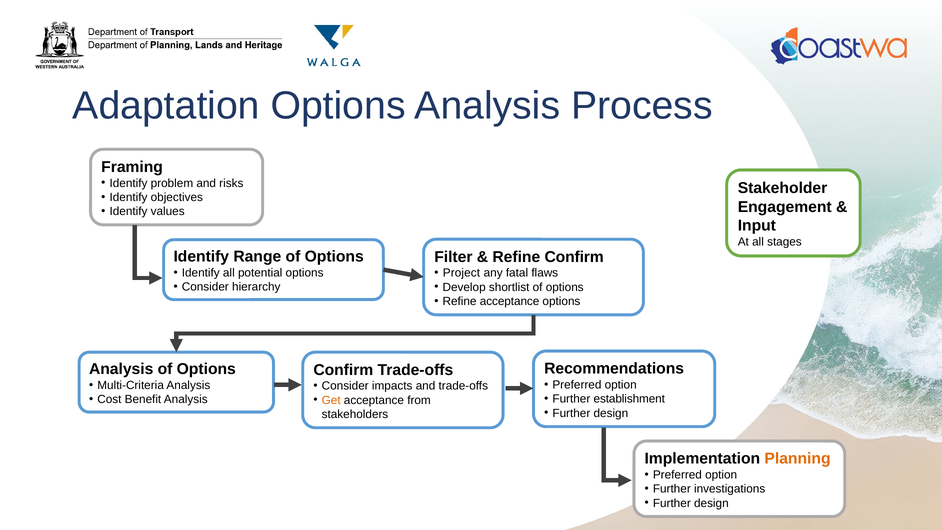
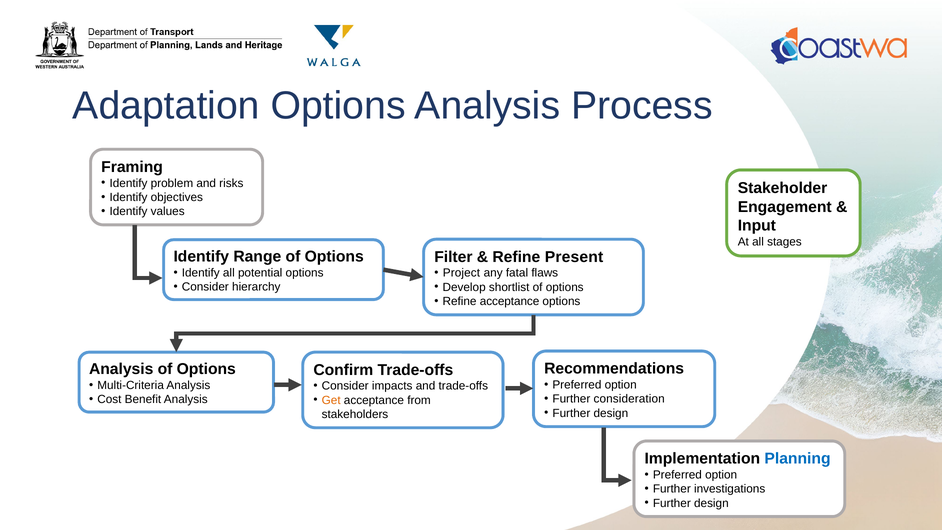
Refine Confirm: Confirm -> Present (574, 257)
establishment: establishment -> consideration (629, 399)
Planning colour: orange -> blue (798, 459)
